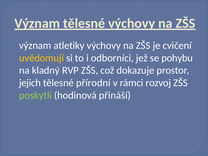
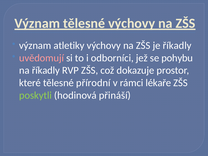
je cvičení: cvičení -> říkadly (177, 45)
uvědomují colour: yellow -> pink (41, 58)
na kladný: kladný -> říkadly (46, 70)
jejich: jejich -> které (30, 83)
rozvoj: rozvoj -> lékaře (158, 83)
